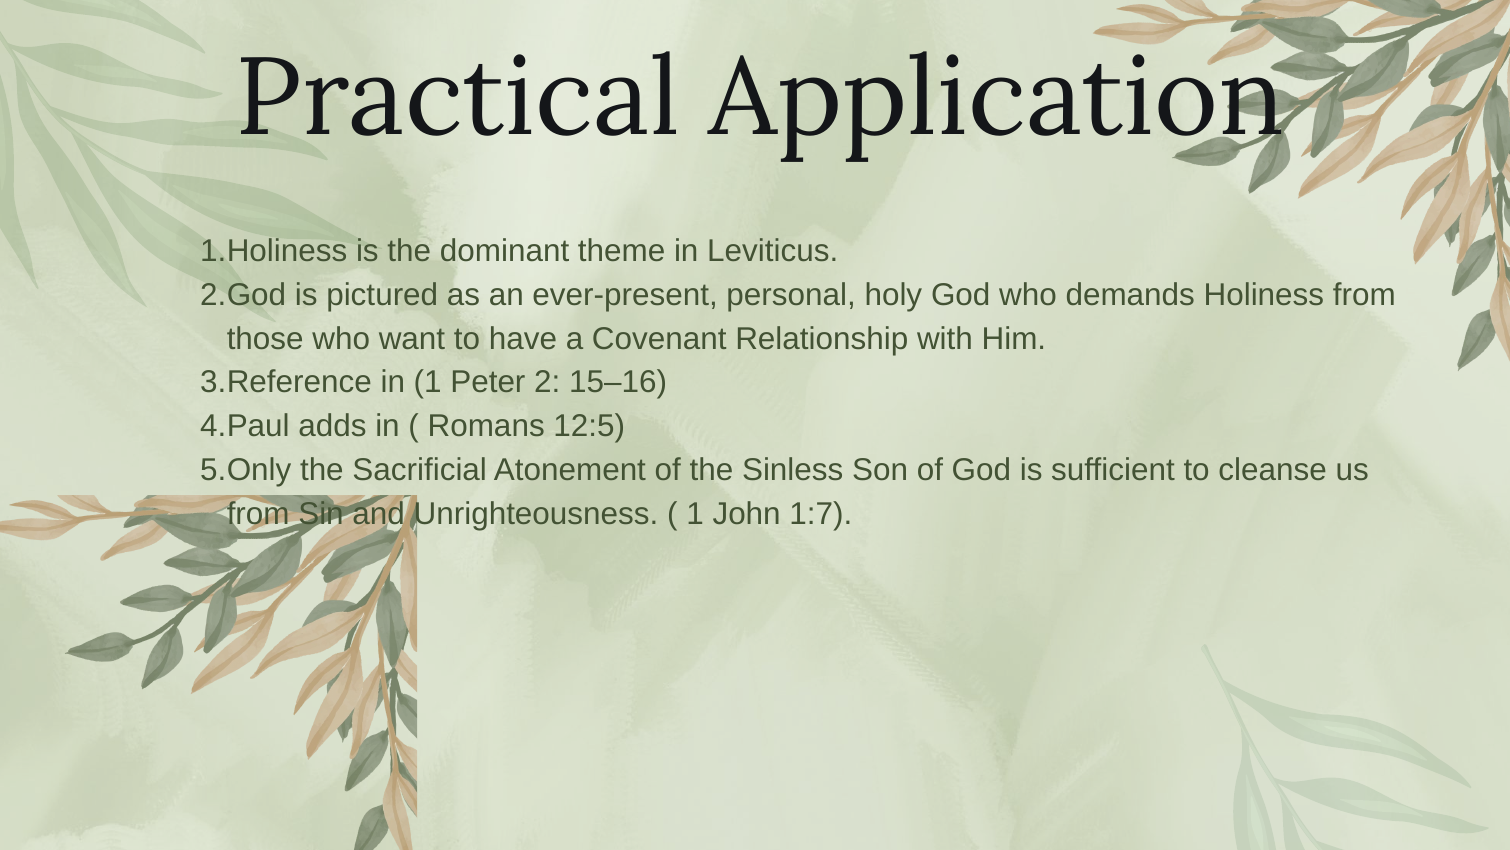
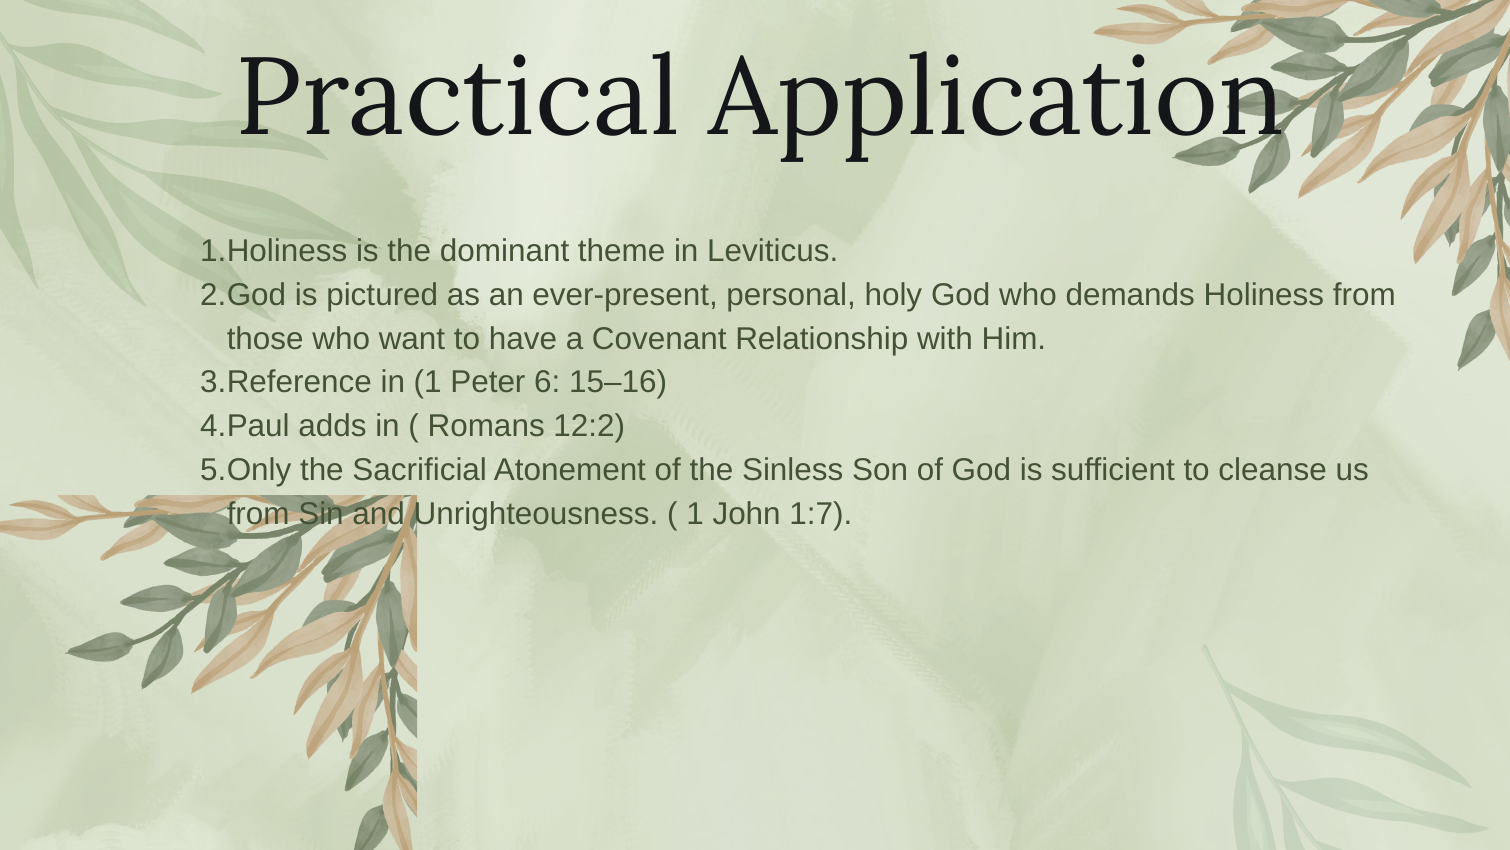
2: 2 -> 6 (547, 382)
12:5: 12:5 -> 12:2 (589, 426)
